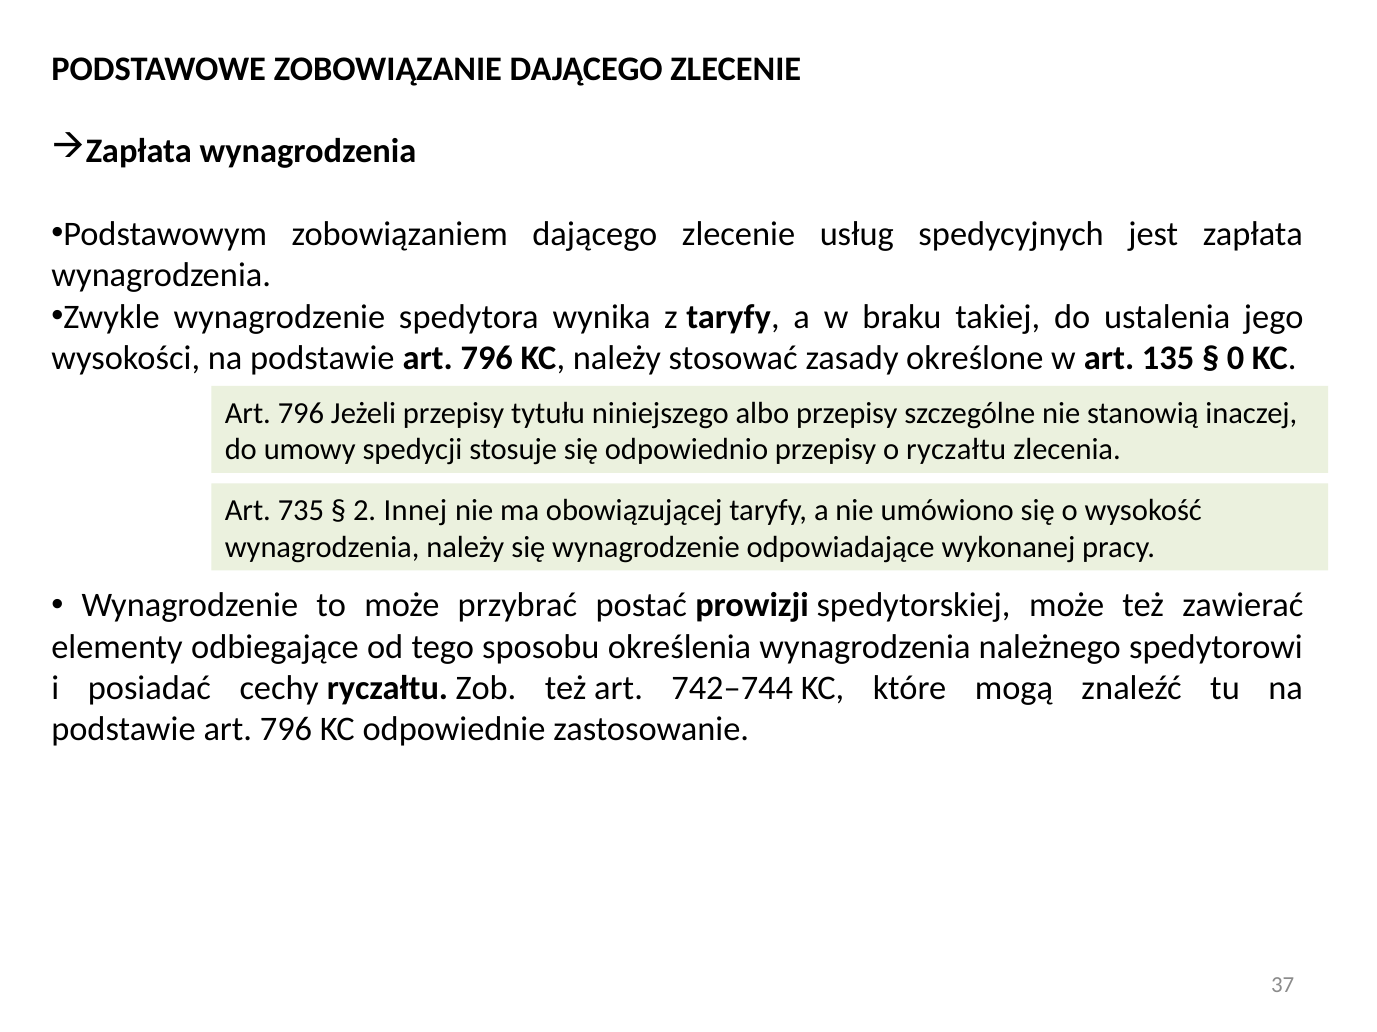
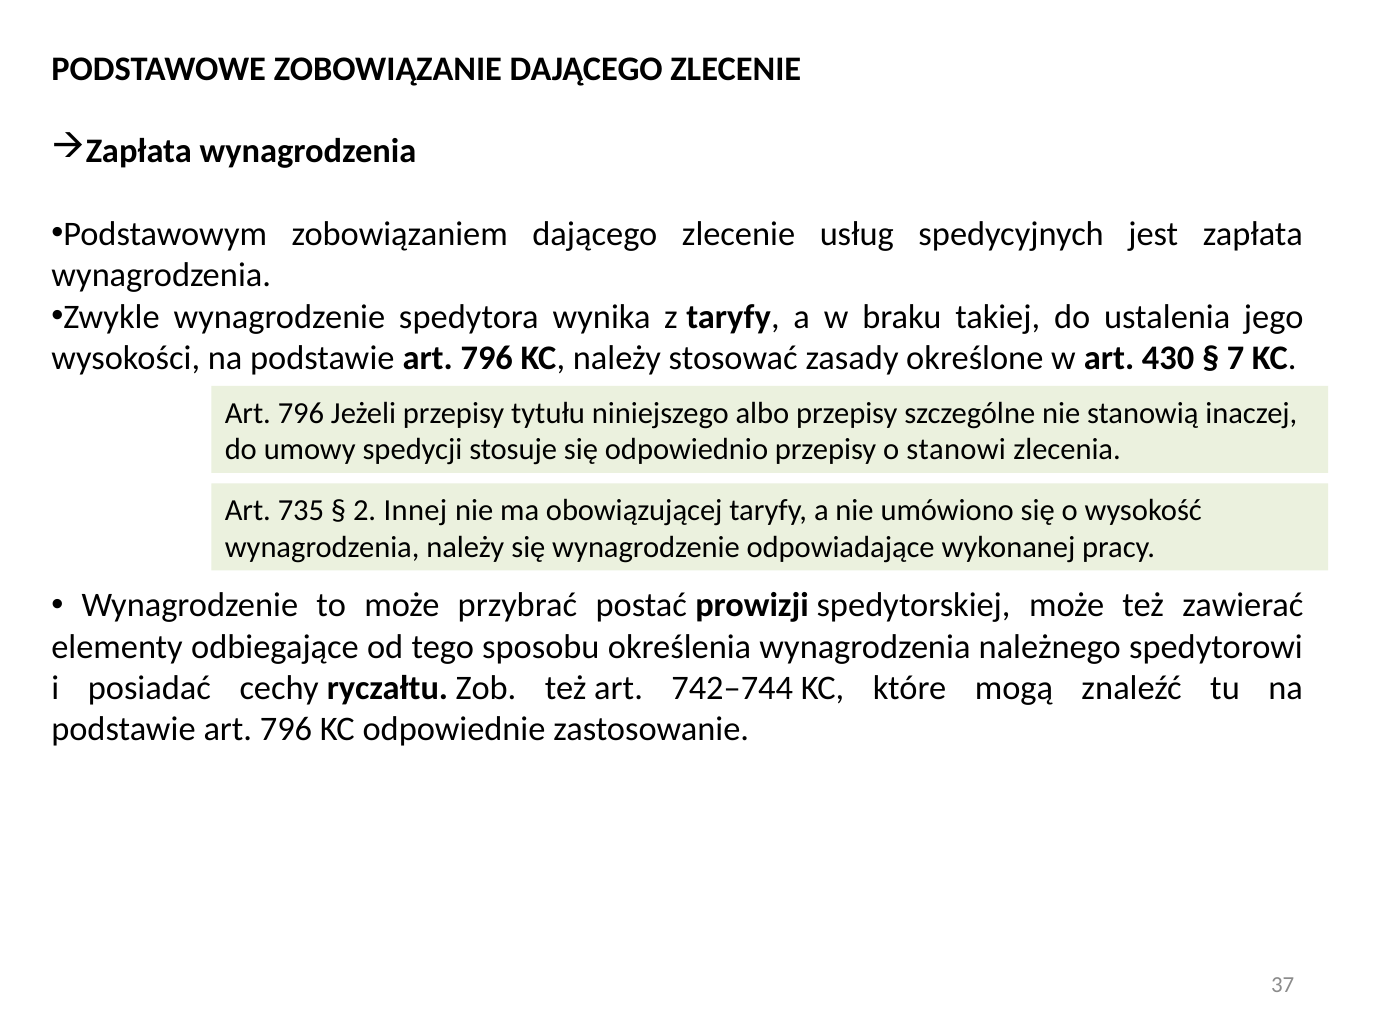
135: 135 -> 430 (1168, 358)
0: 0 -> 7 (1235, 358)
o ryczałtu: ryczałtu -> stanowi (956, 450)
